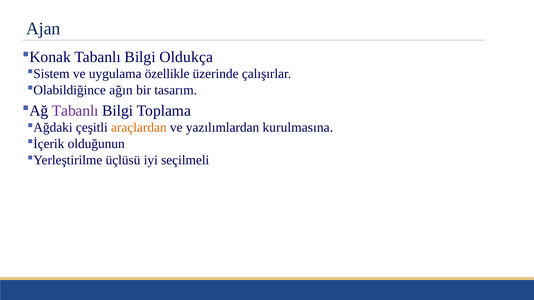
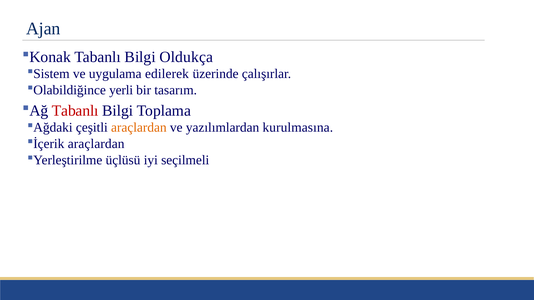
özellikle: özellikle -> edilerek (167, 74)
ağın: ağın -> yerli (121, 90)
Tabanlı colour: purple -> red (75, 111)
olduğunun: olduğunun -> araçlardan (96, 144)
